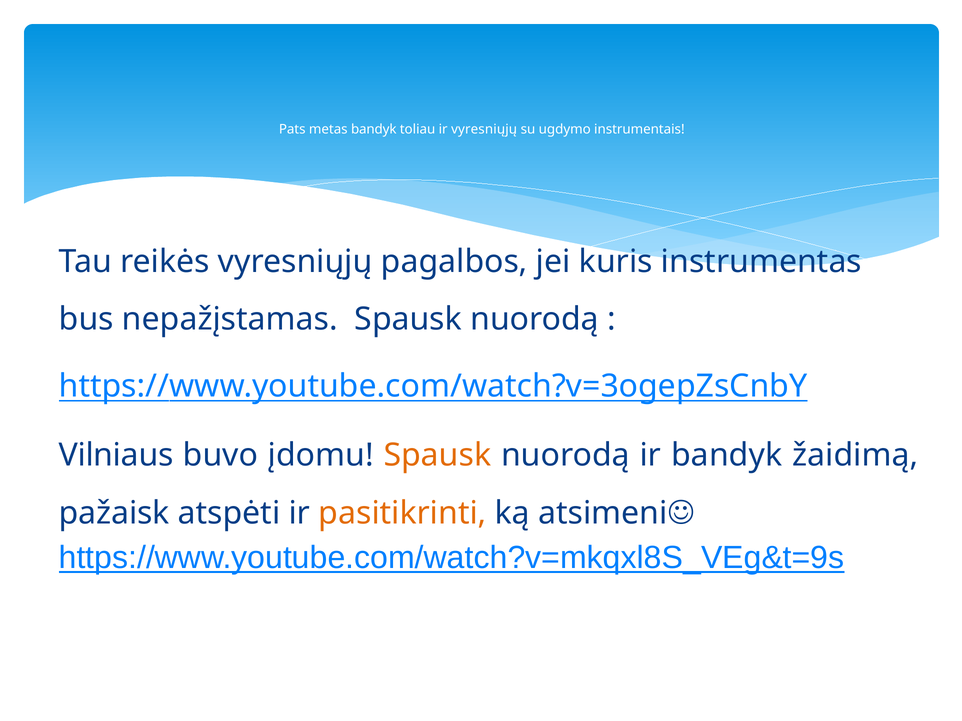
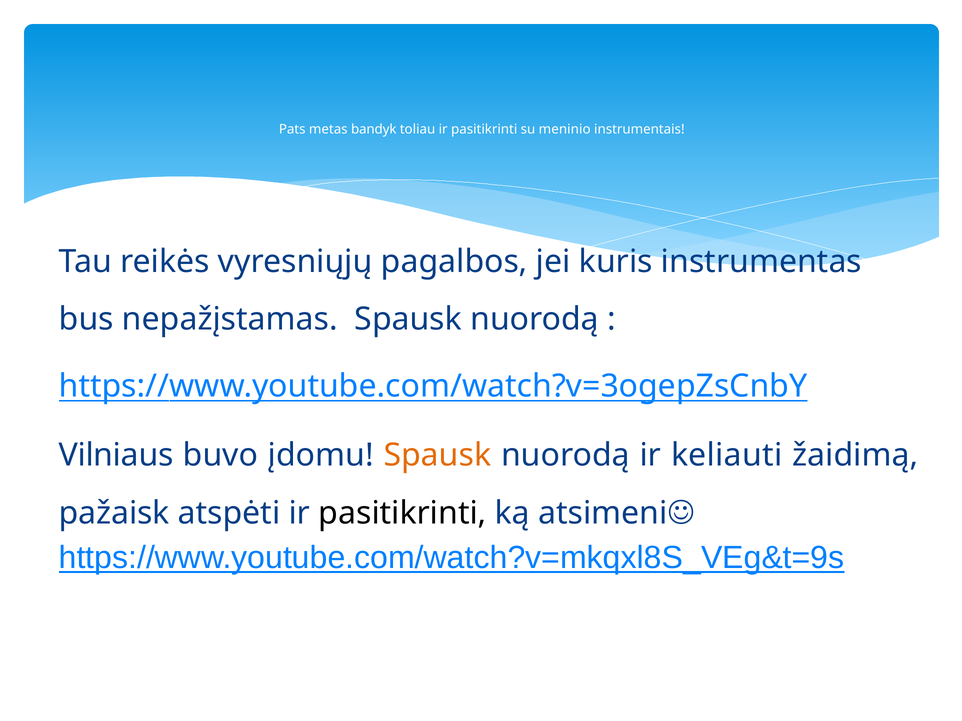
toliau ir vyresniųjų: vyresniųjų -> pasitikrinti (484, 130)
ugdymo: ugdymo -> meninio (565, 130)
ir bandyk: bandyk -> keliauti (727, 456)
pasitikrinti colour: orange -> black (402, 513)
